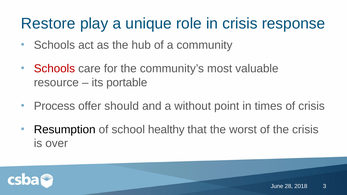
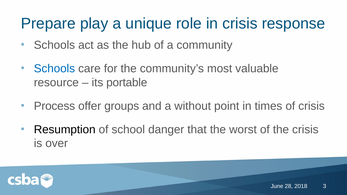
Restore: Restore -> Prepare (48, 24)
Schools colour: red -> blue (54, 69)
should: should -> groups (122, 106)
healthy: healthy -> danger (166, 130)
